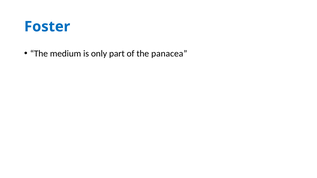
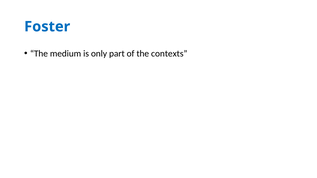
panacea: panacea -> contexts (169, 54)
